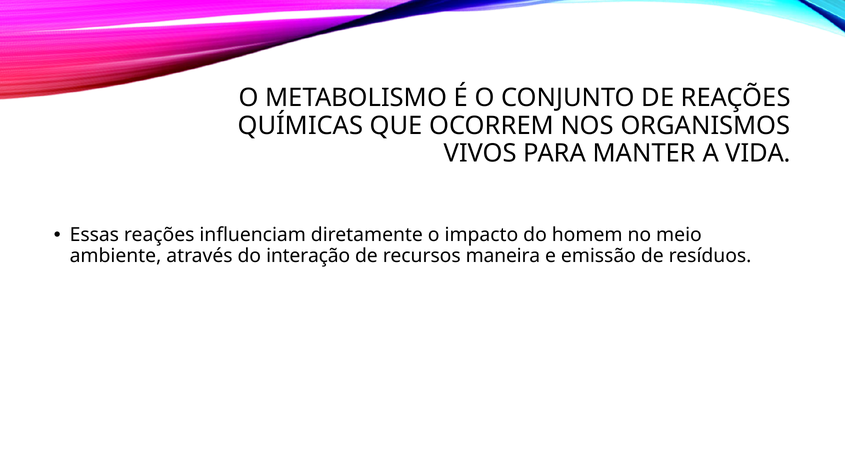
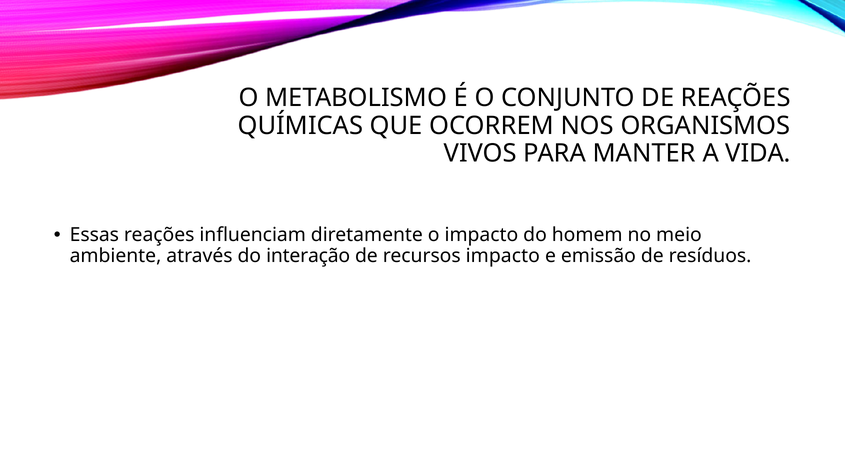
recursos maneira: maneira -> impacto (503, 256)
